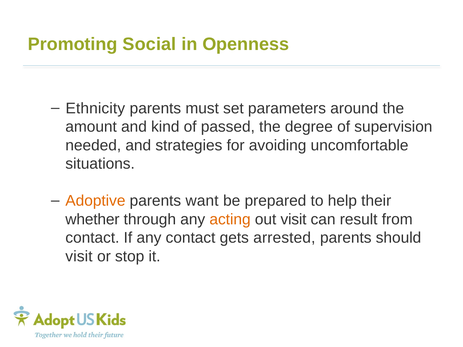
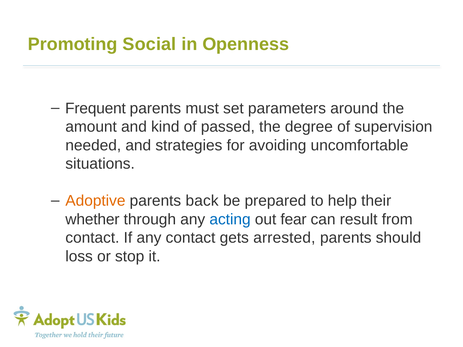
Ethnicity: Ethnicity -> Frequent (95, 108)
want: want -> back (202, 201)
acting colour: orange -> blue (230, 219)
out visit: visit -> fear (294, 219)
visit: visit -> loss (79, 257)
